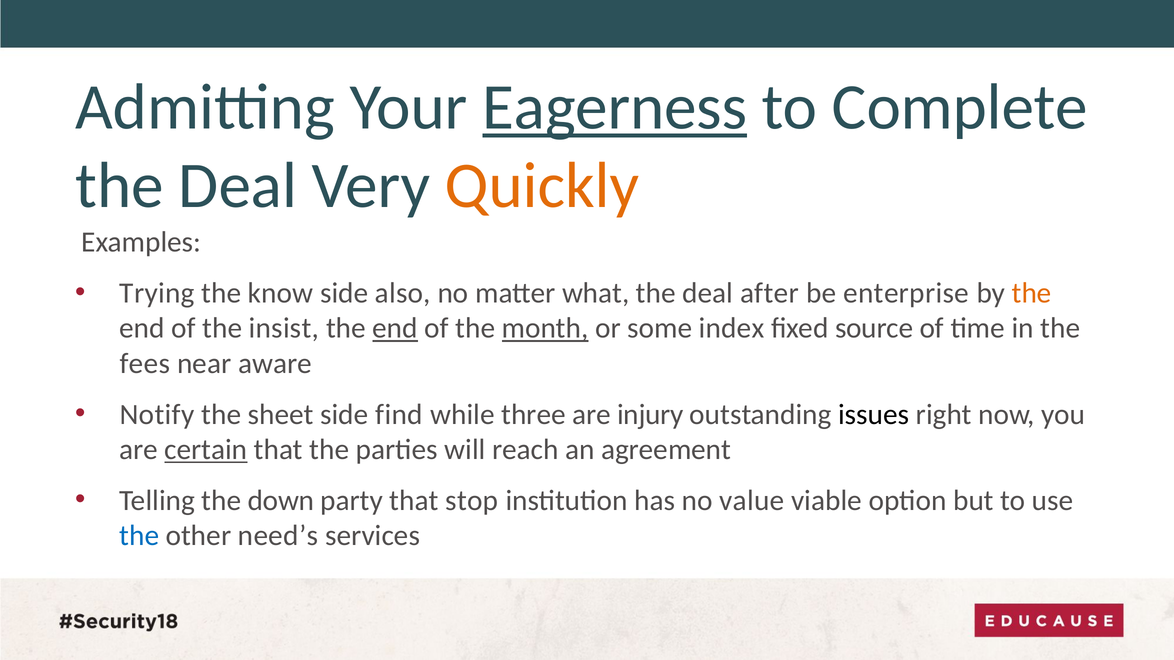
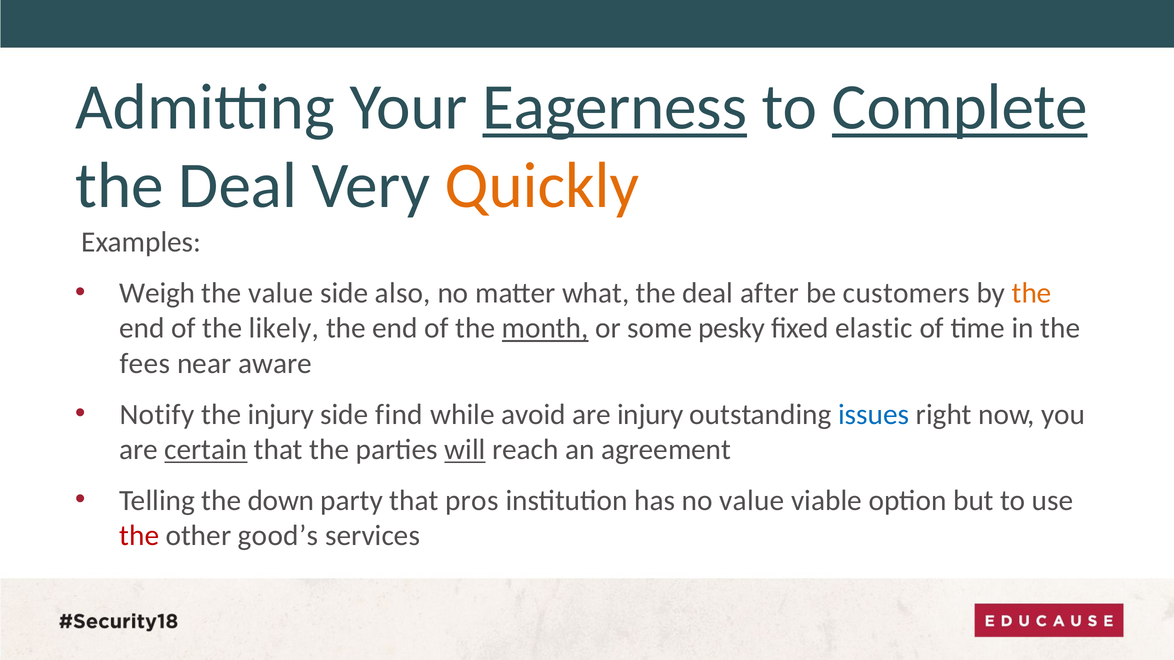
Complete underline: none -> present (960, 107)
Trying: Trying -> Weigh (157, 293)
the know: know -> value (281, 293)
enterprise: enterprise -> customers (906, 293)
insist: insist -> likely (284, 328)
end underline: present -> none (395, 328)
index: index -> pesky (732, 328)
source: source -> elastic (874, 328)
the sheet: sheet -> injury (281, 415)
three: three -> avoid (534, 415)
issues colour: black -> blue (874, 415)
will underline: none -> present (465, 450)
stop: stop -> pros (472, 501)
the colour: blue -> red (139, 536)
need’s: need’s -> good’s (278, 536)
